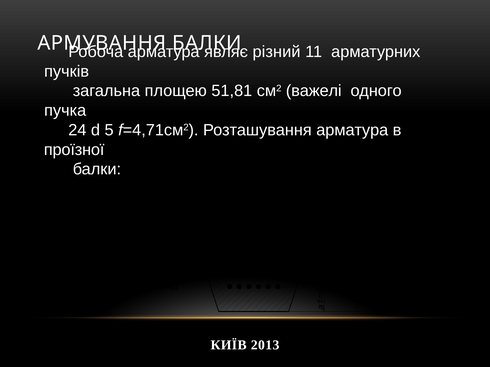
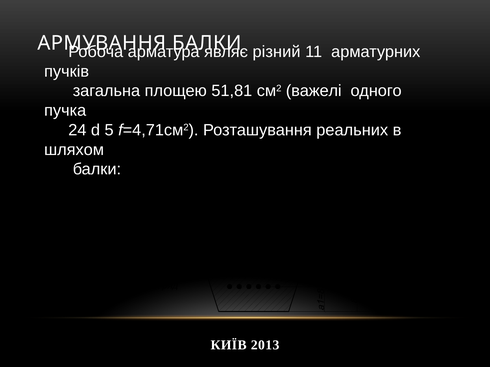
Розташування арматура: арматура -> реальних (352, 130)
проїзної: проїзної -> шляхом (74, 150)
